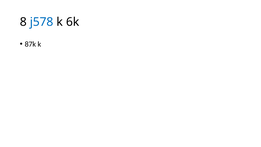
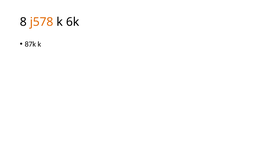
j578 colour: blue -> orange (42, 22)
